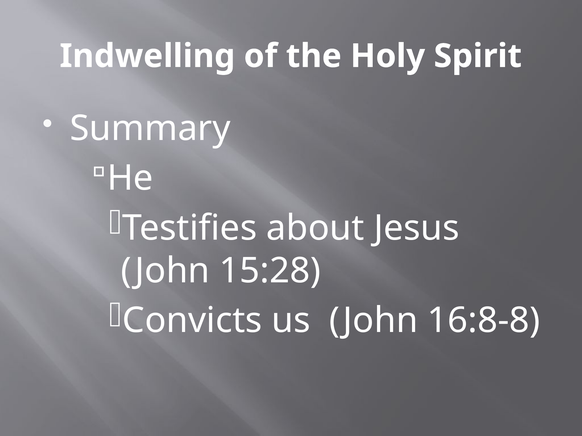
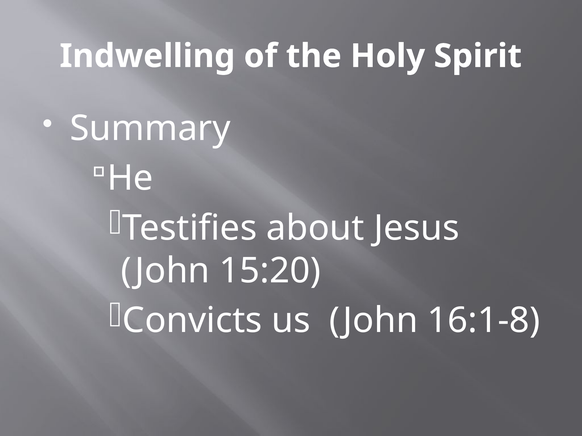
15:28: 15:28 -> 15:20 (270, 271)
16:8-8: 16:8-8 -> 16:1-8 (484, 321)
